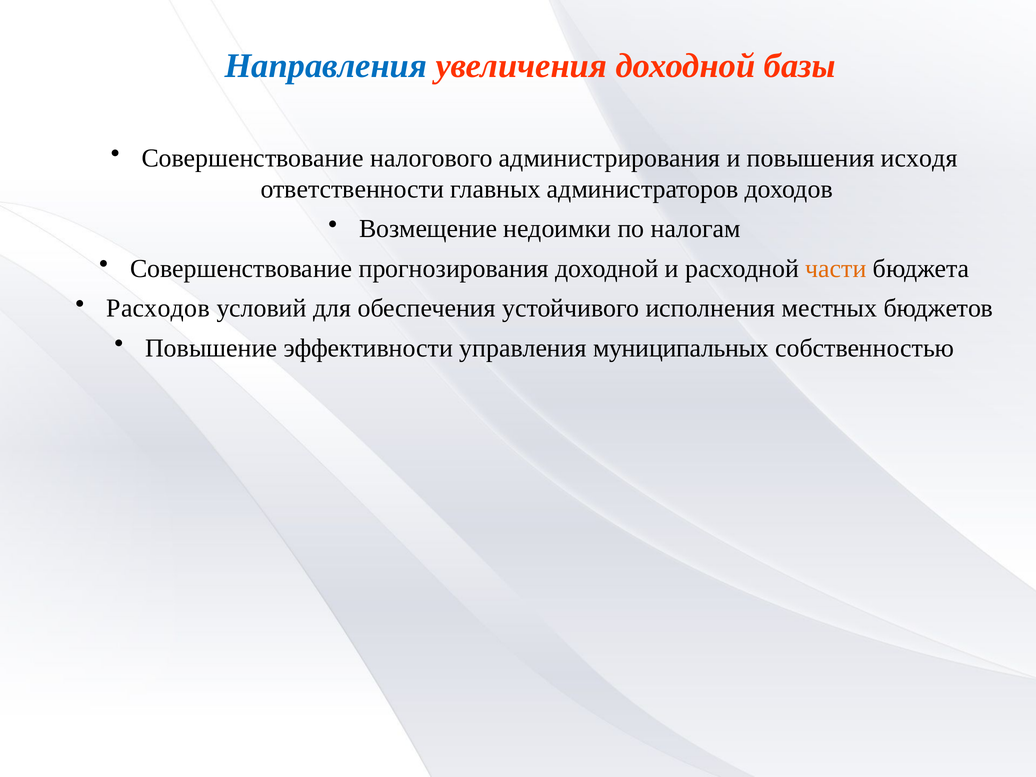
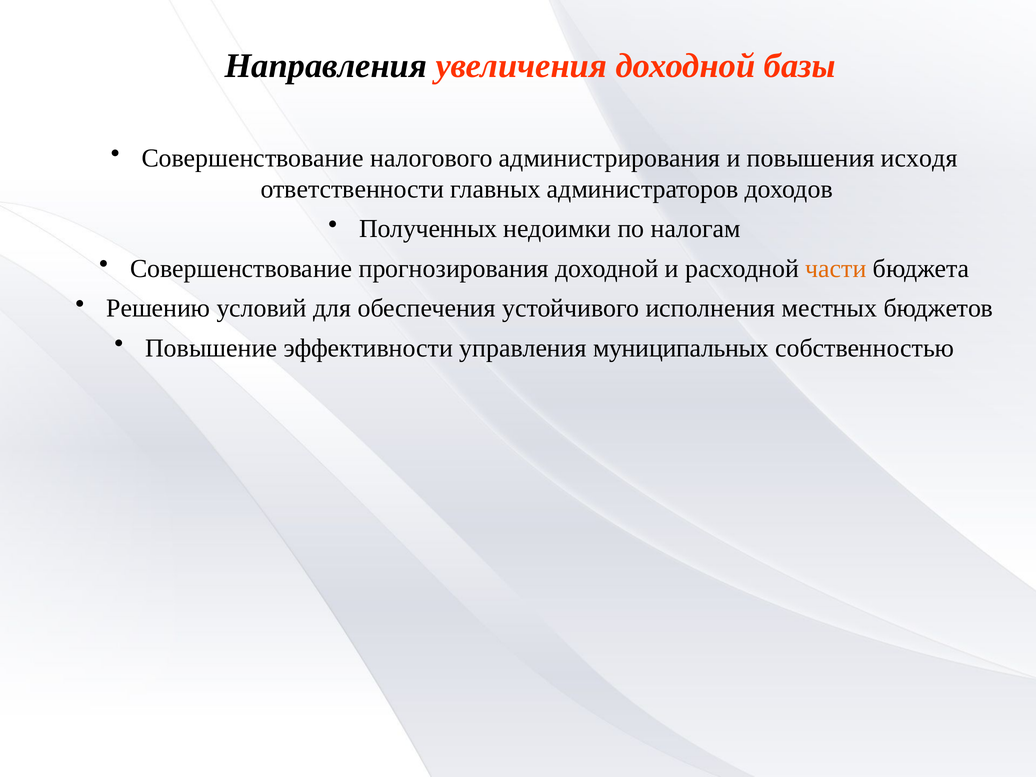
Направления colour: blue -> black (326, 66)
Возмещение: Возмещение -> Полученных (428, 229)
Расходов: Расходов -> Решению (158, 308)
